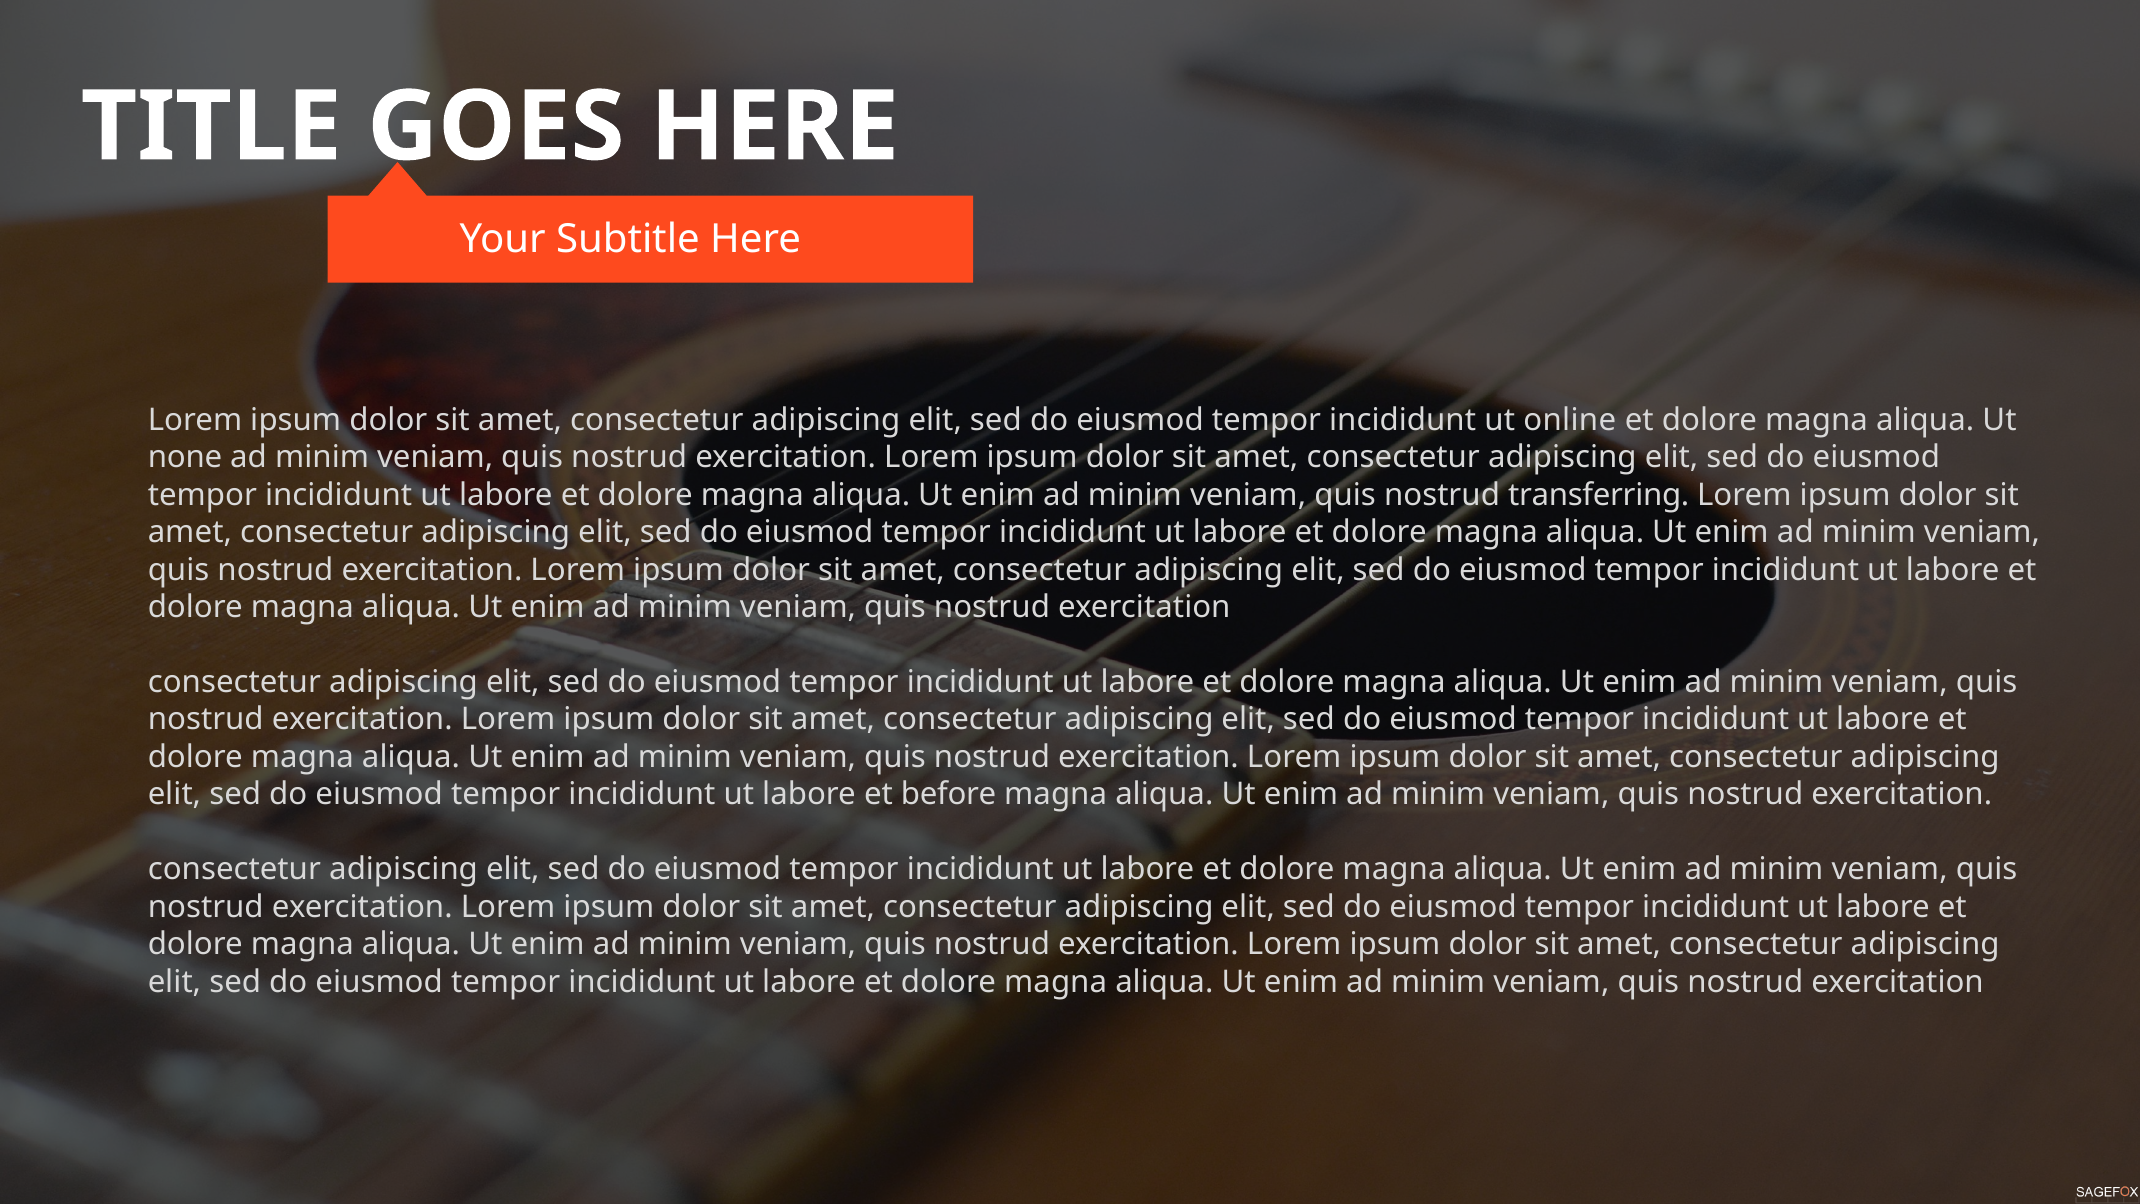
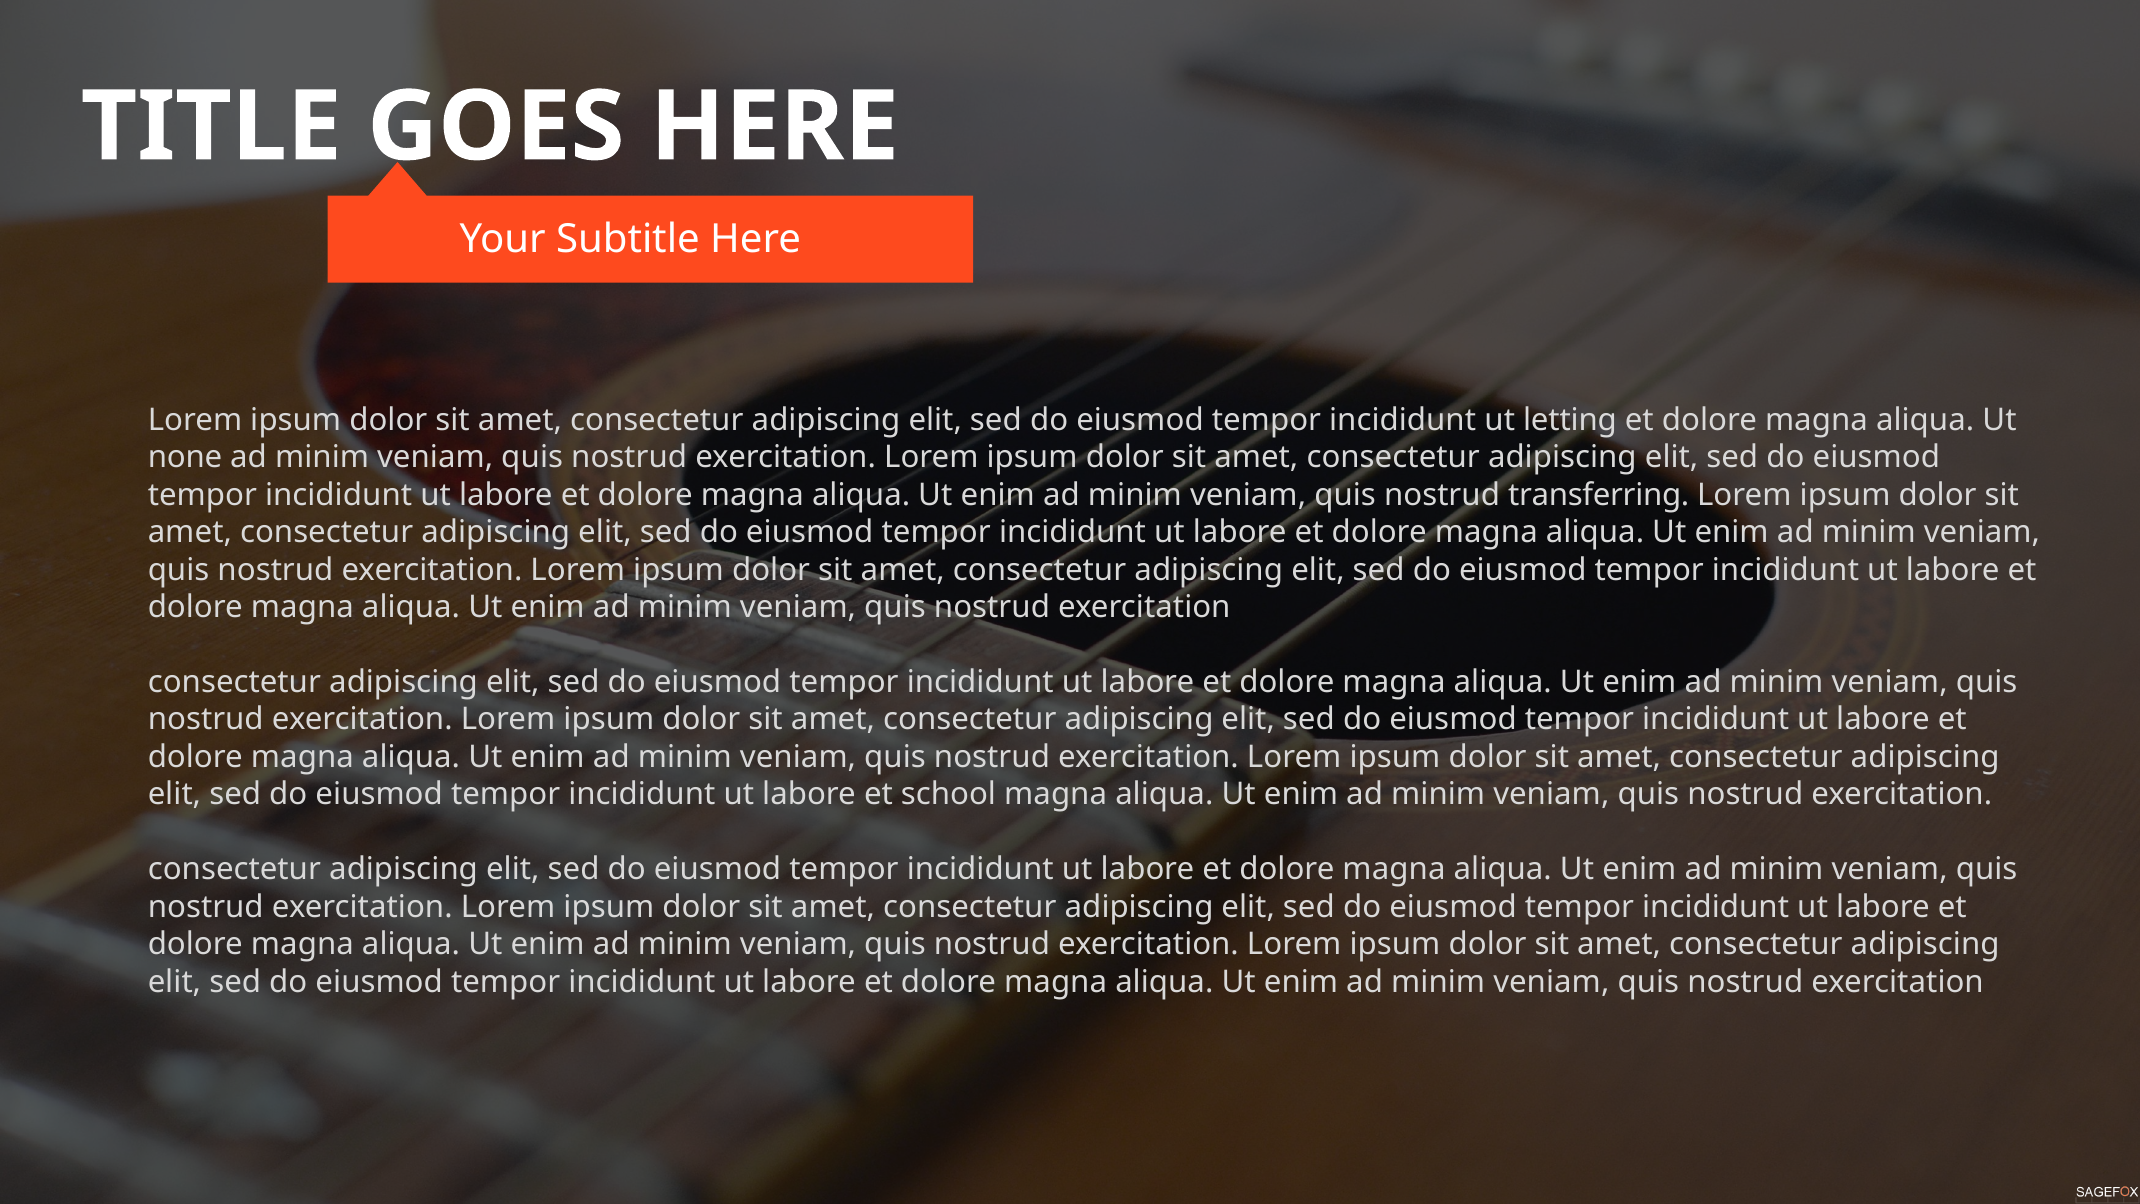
online: online -> letting (1570, 420)
before: before -> school (949, 794)
